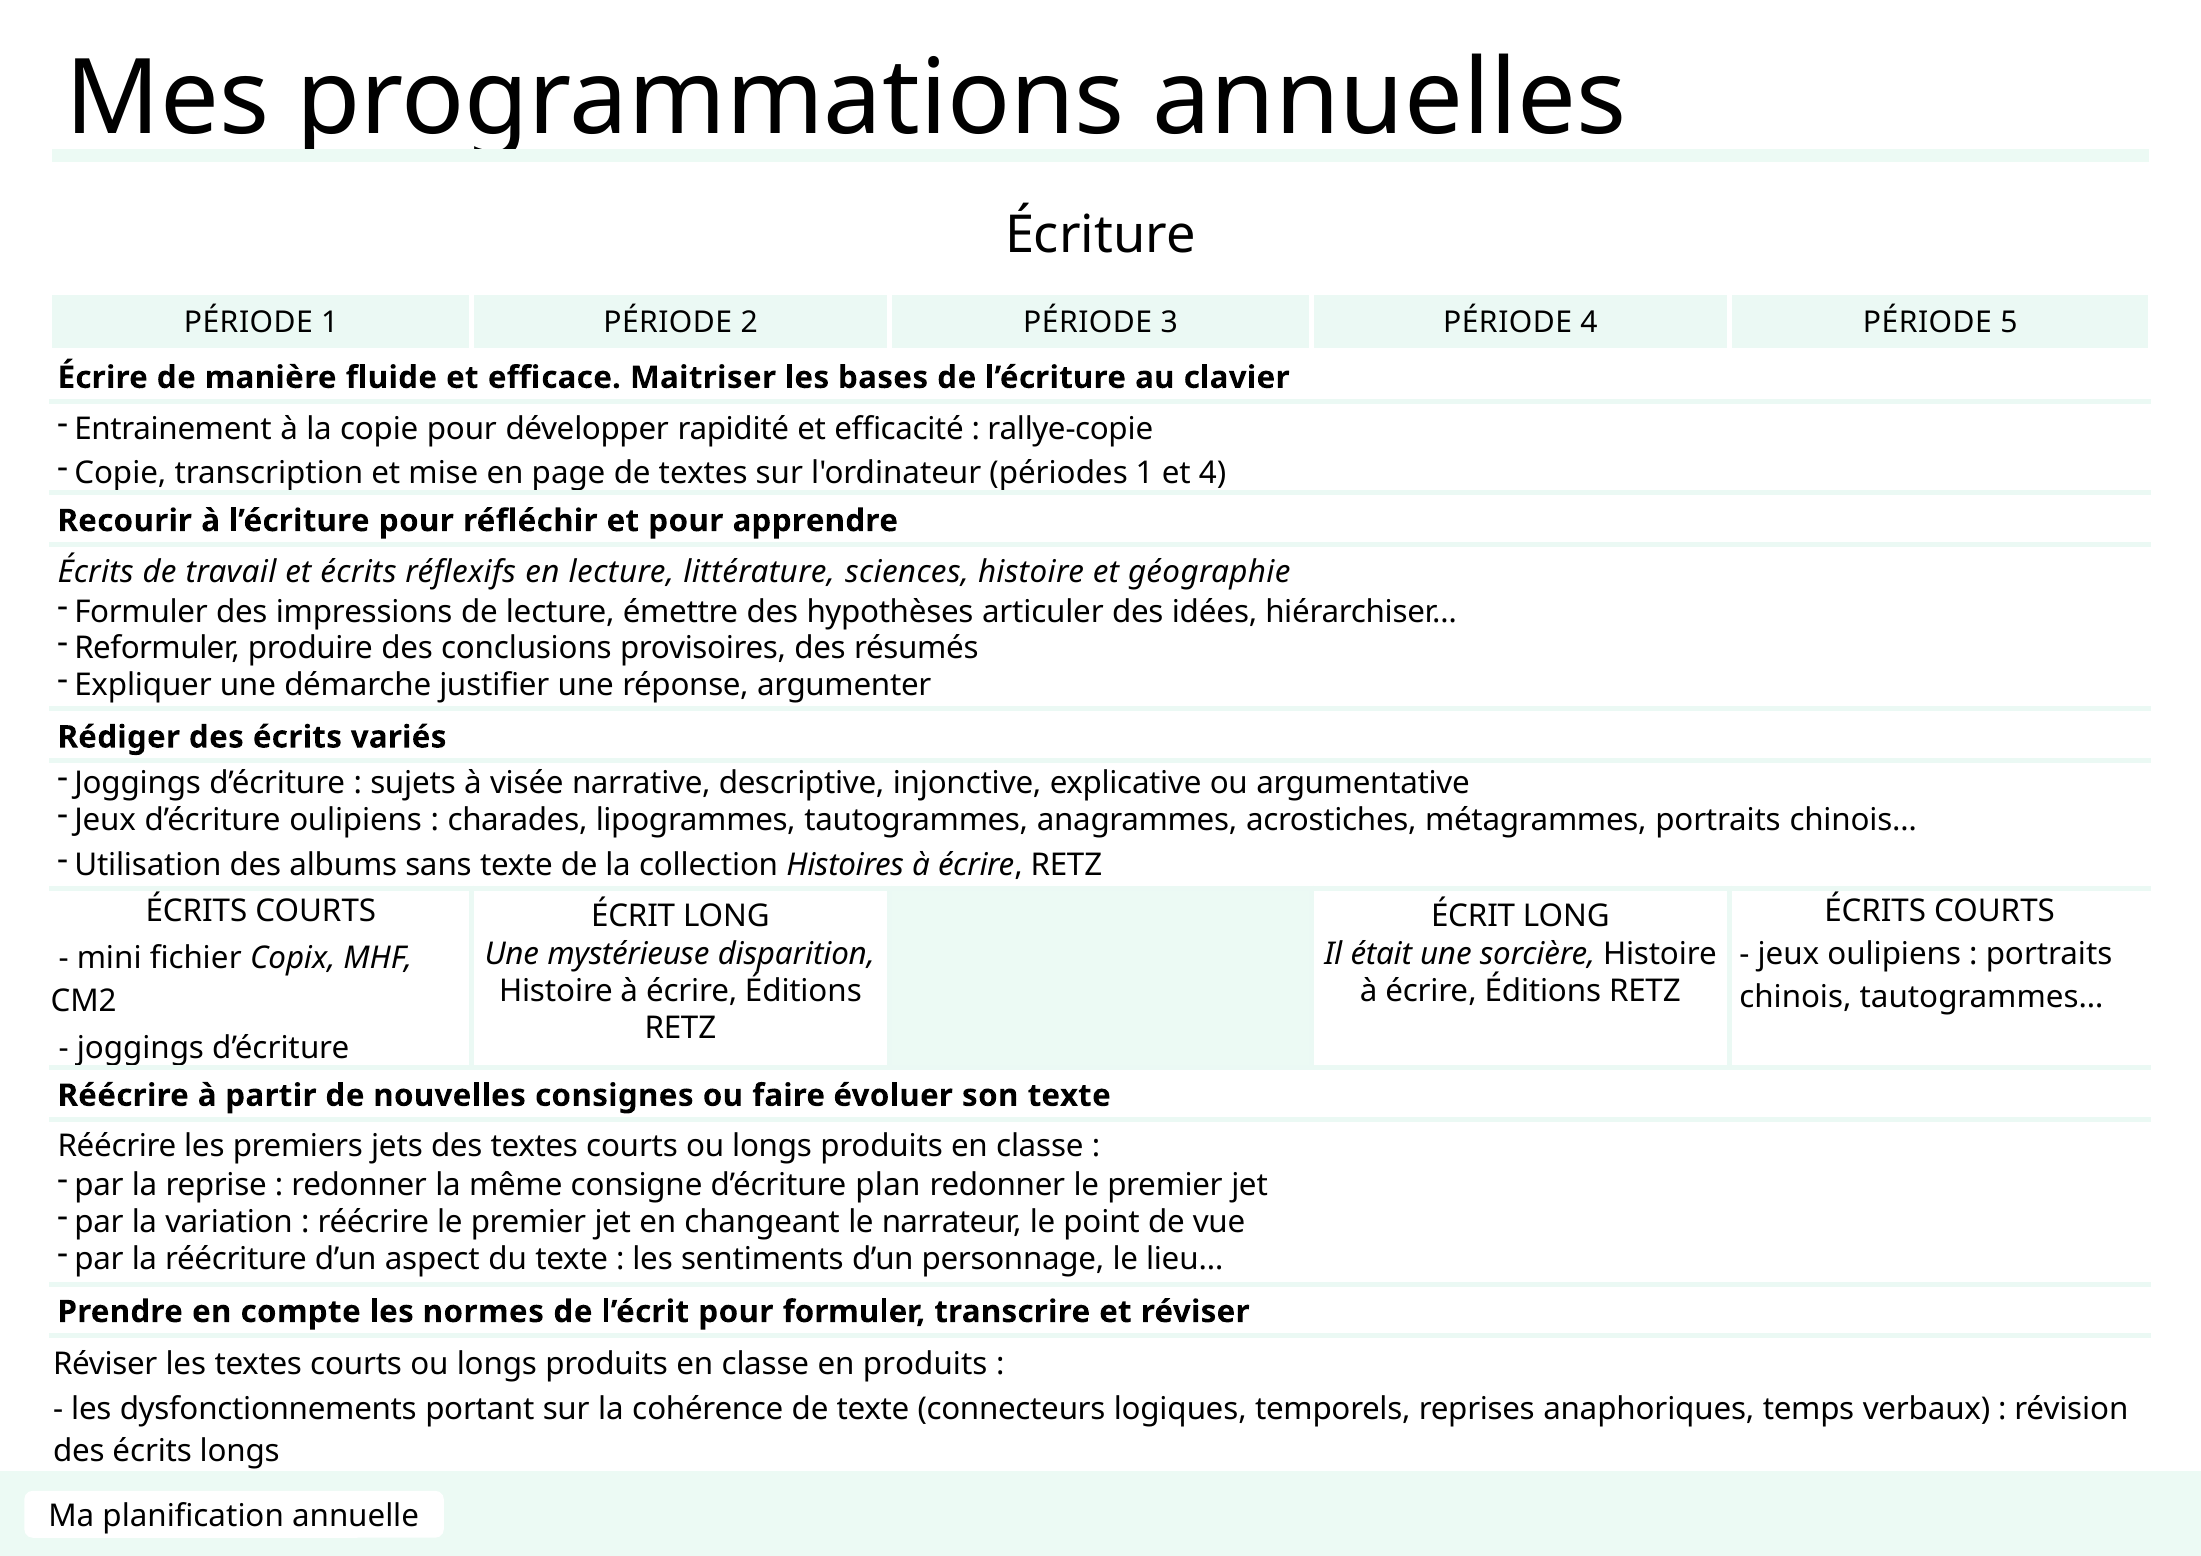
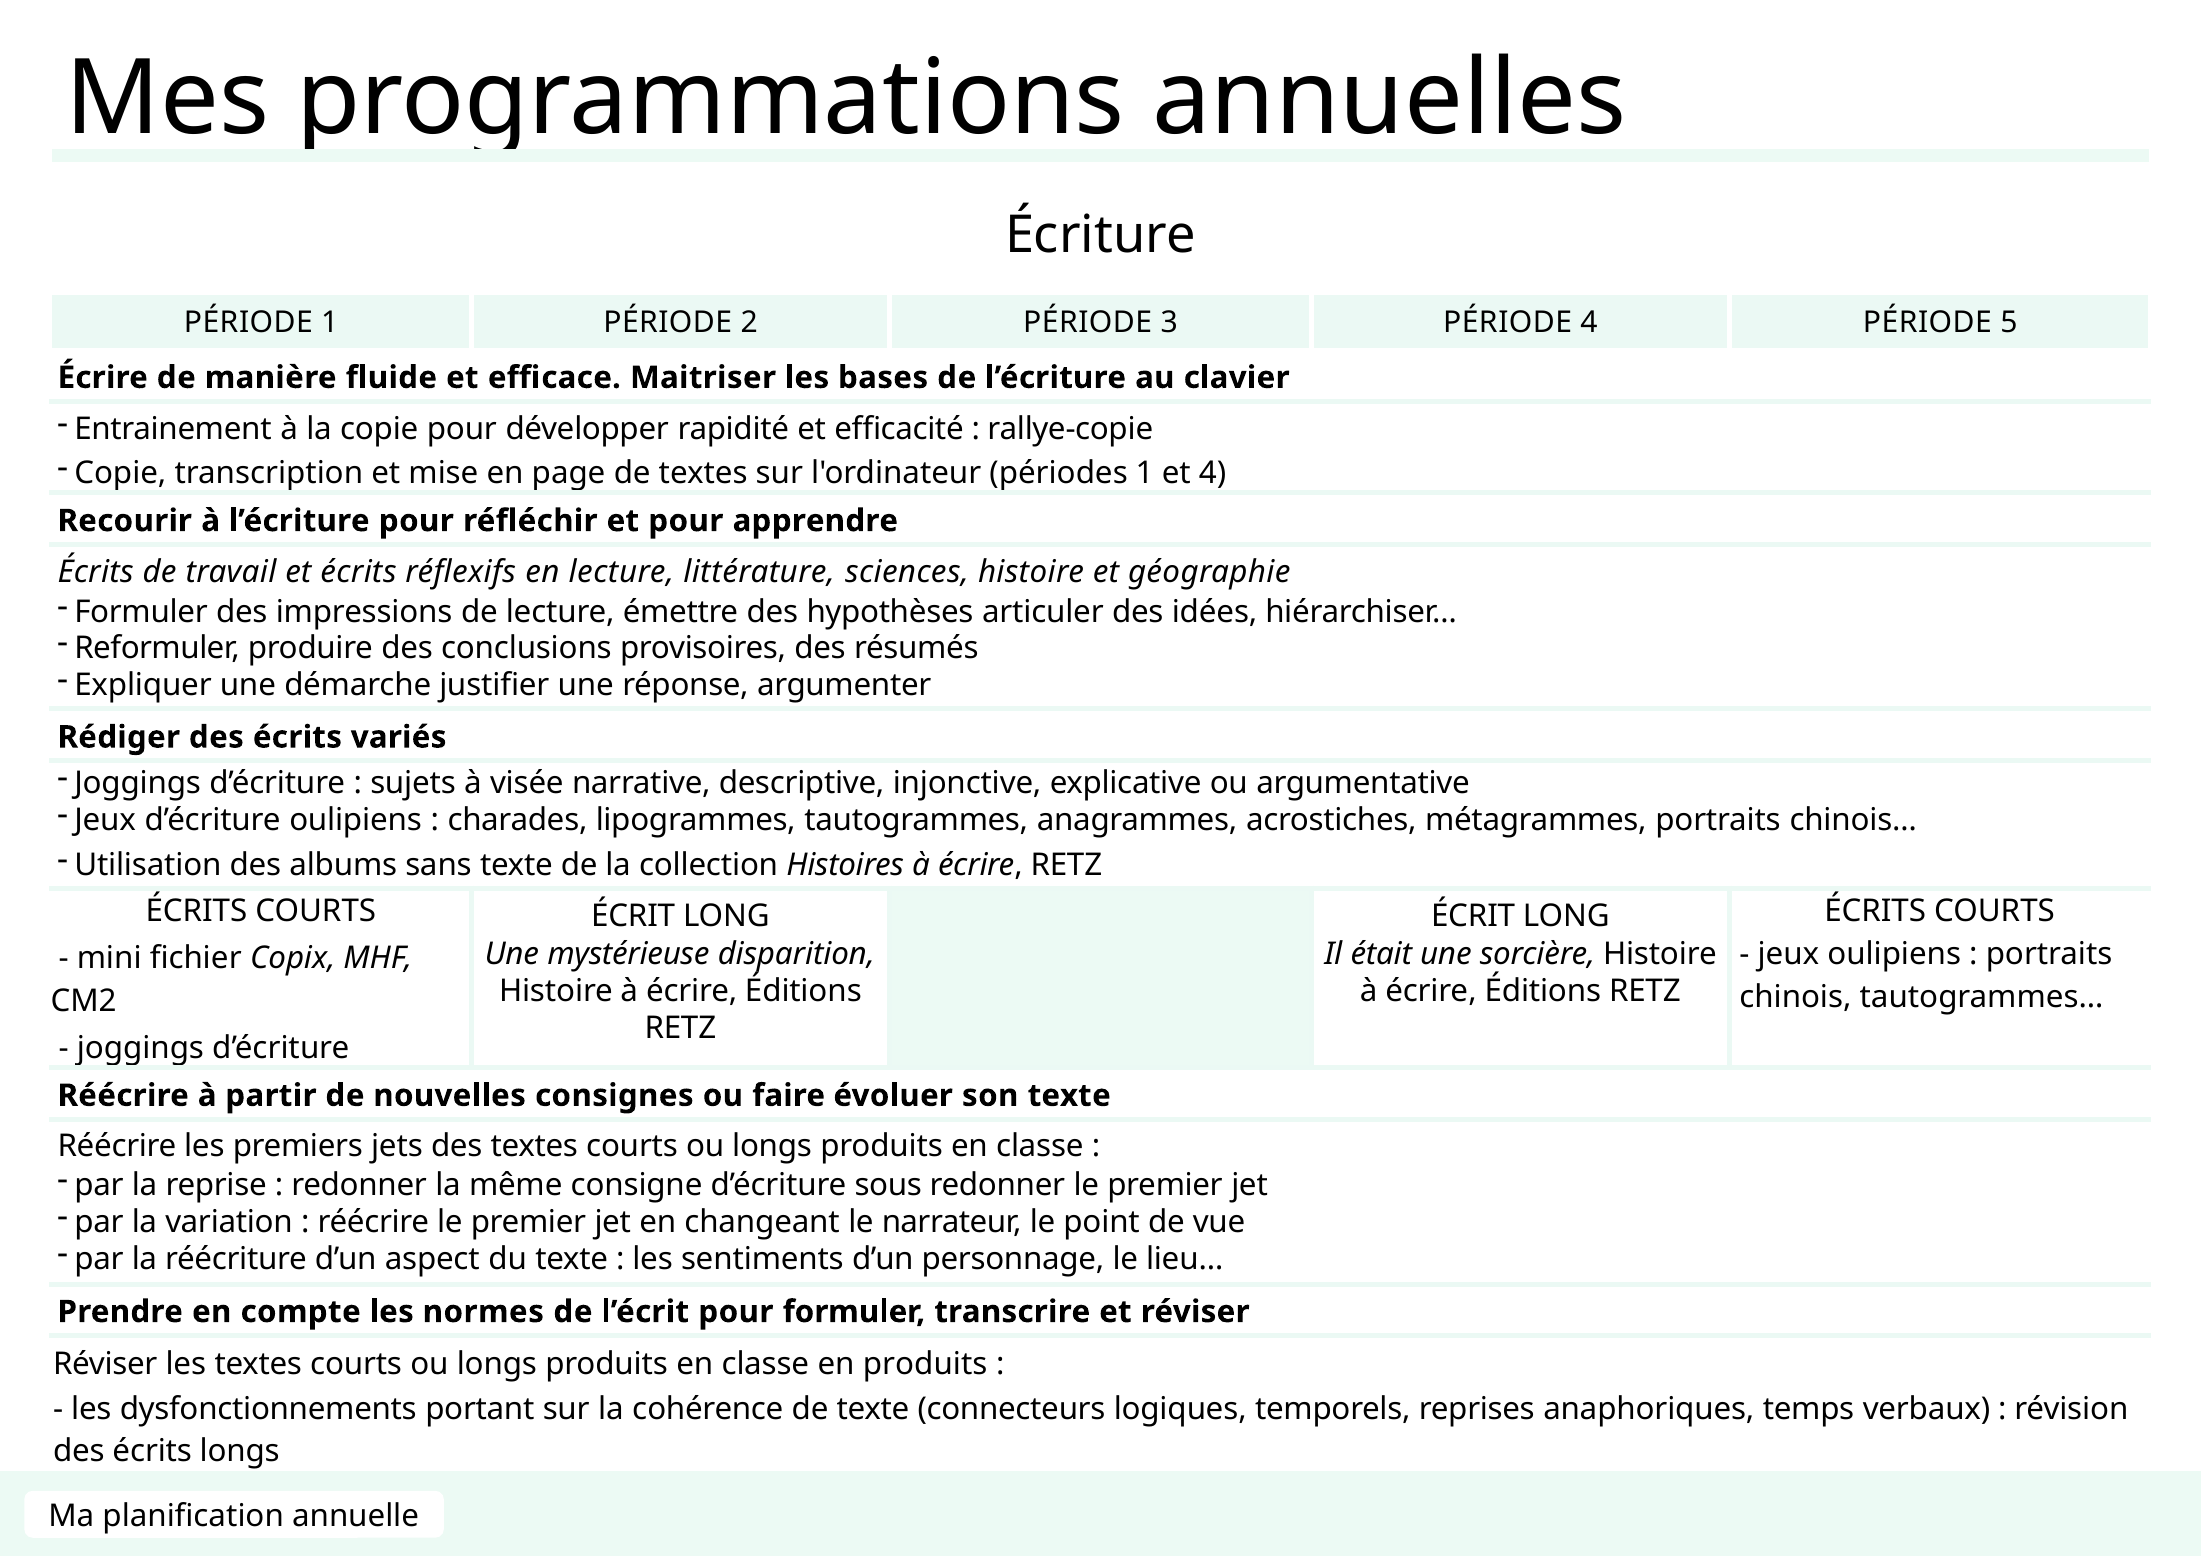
plan: plan -> sous (888, 1185)
